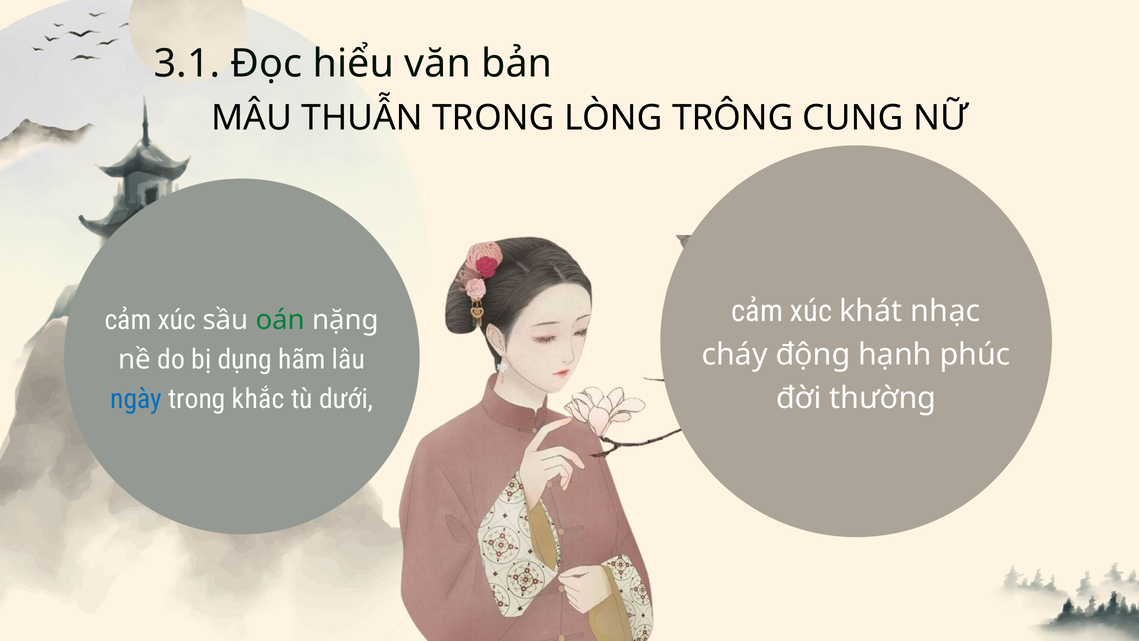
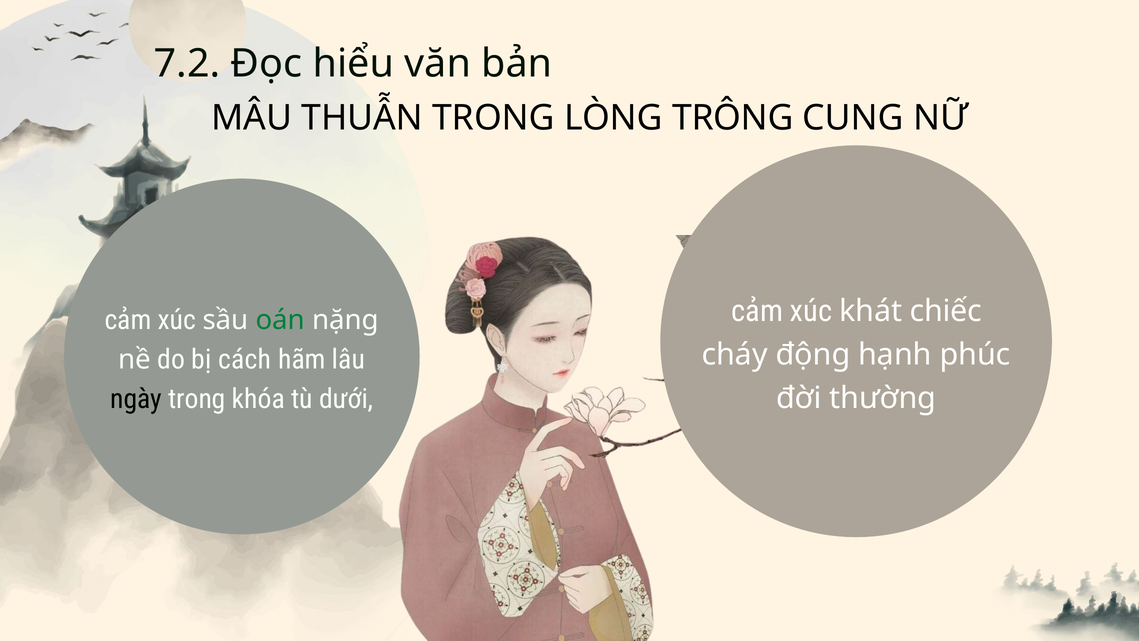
3.1: 3.1 -> 7.2 (187, 64)
nhạc: nhạc -> chiếc (946, 311)
dụng: dụng -> cách (245, 359)
ngày colour: blue -> black (136, 399)
khắc: khắc -> khóa (258, 399)
